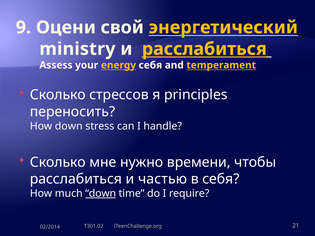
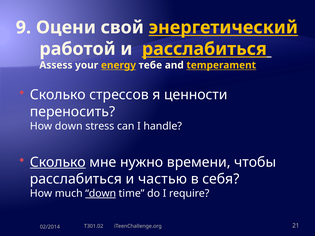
ministry: ministry -> работой (78, 49)
energy себя: себя -> тебе (150, 65)
principles: principles -> ценности (196, 95)
Сколько underline: none -> present (58, 162)
